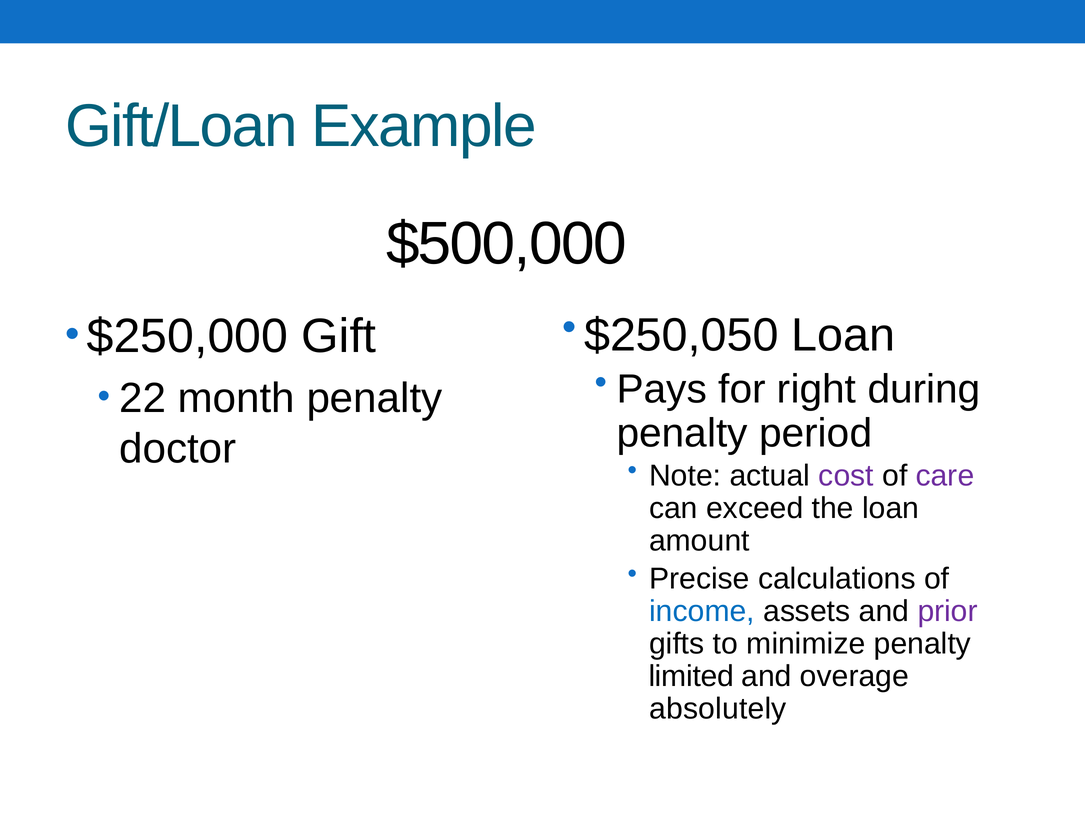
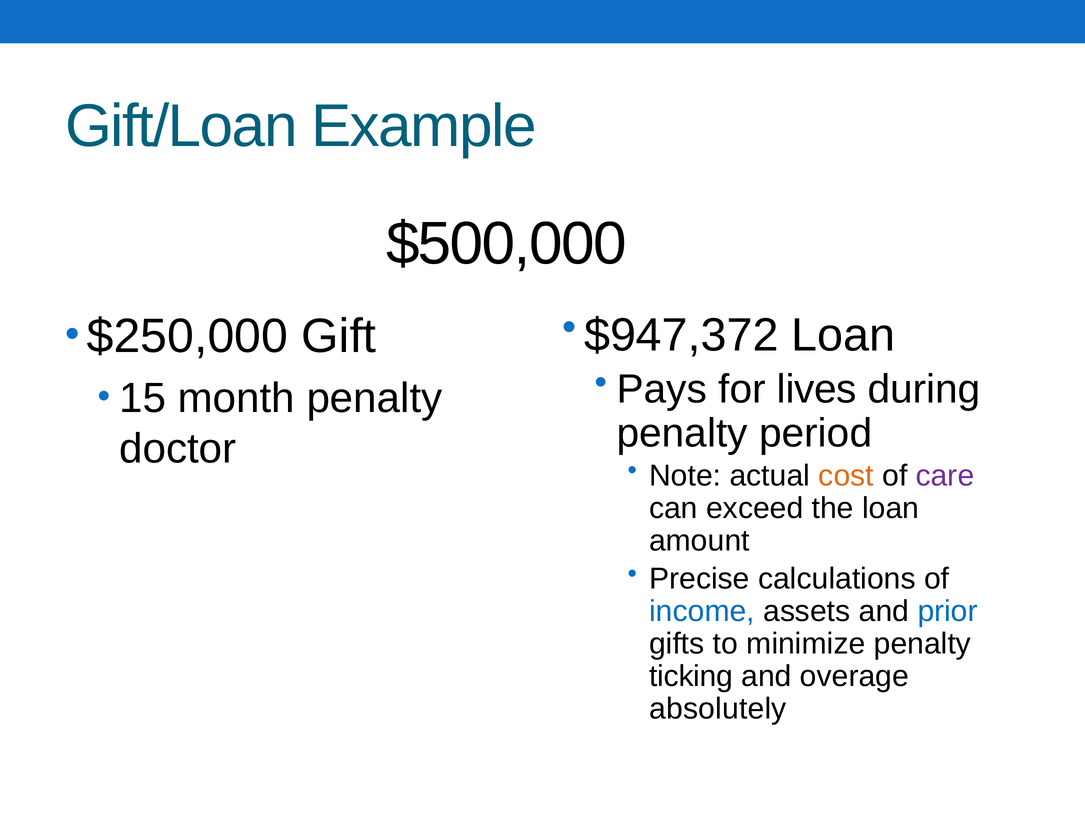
$250,050: $250,050 -> $947,372 (681, 335)
right: right -> lives (817, 389)
22: 22 -> 15 (143, 398)
cost colour: purple -> orange (846, 475)
prior colour: purple -> blue (948, 611)
limited: limited -> ticking (691, 676)
